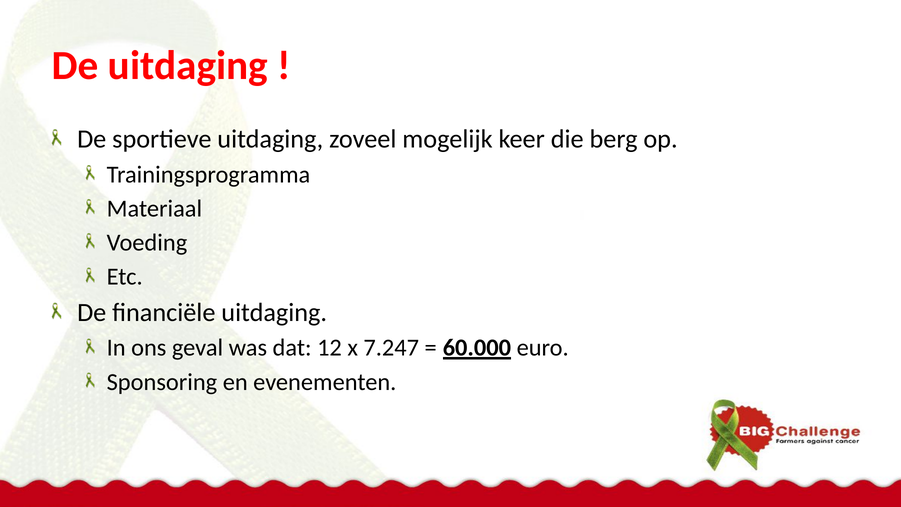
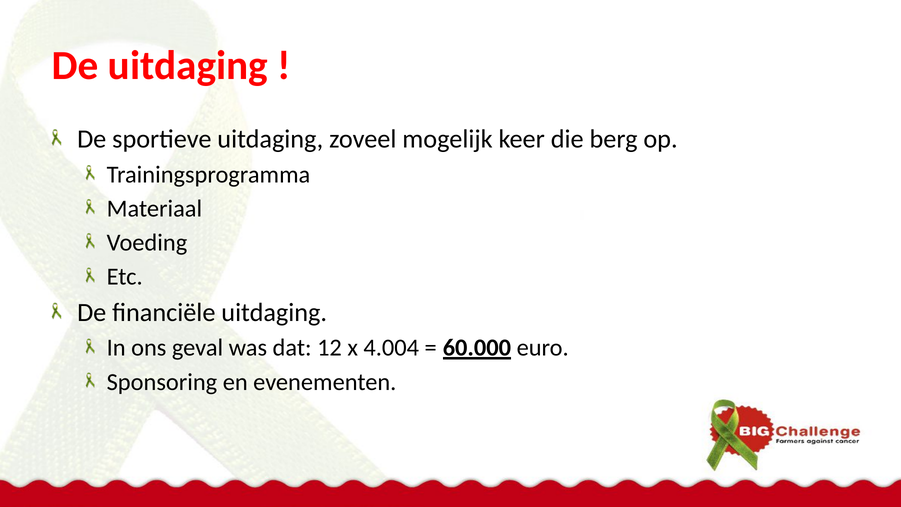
7.247: 7.247 -> 4.004 (391, 348)
